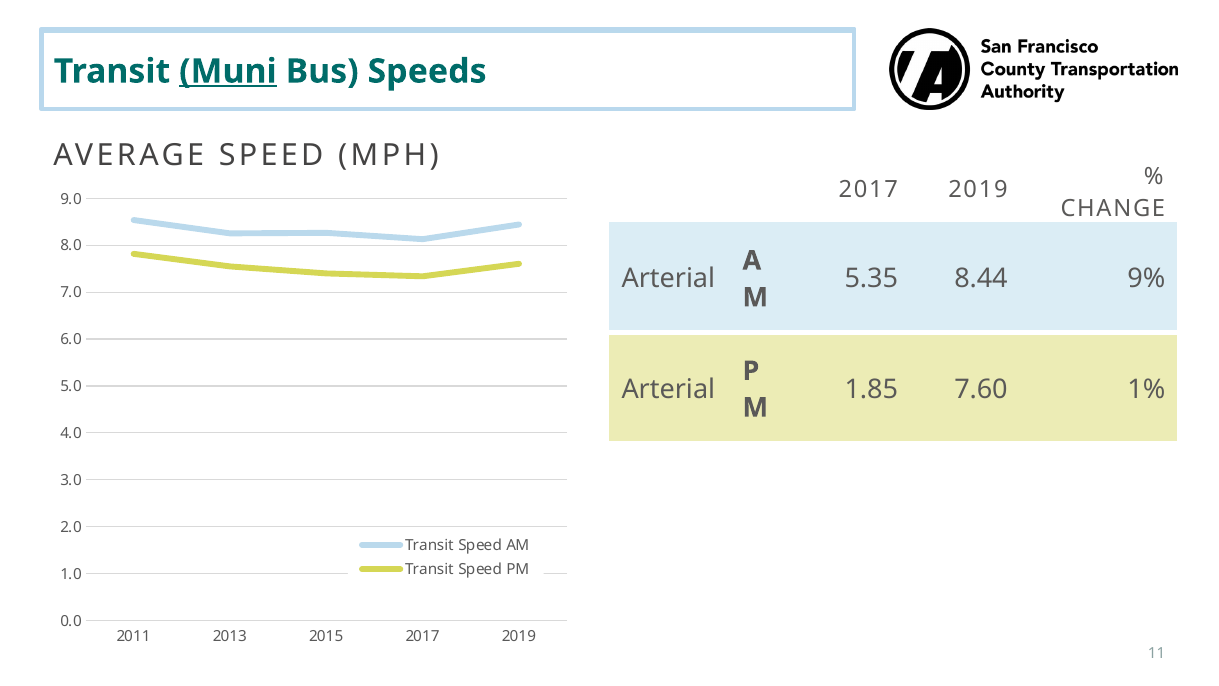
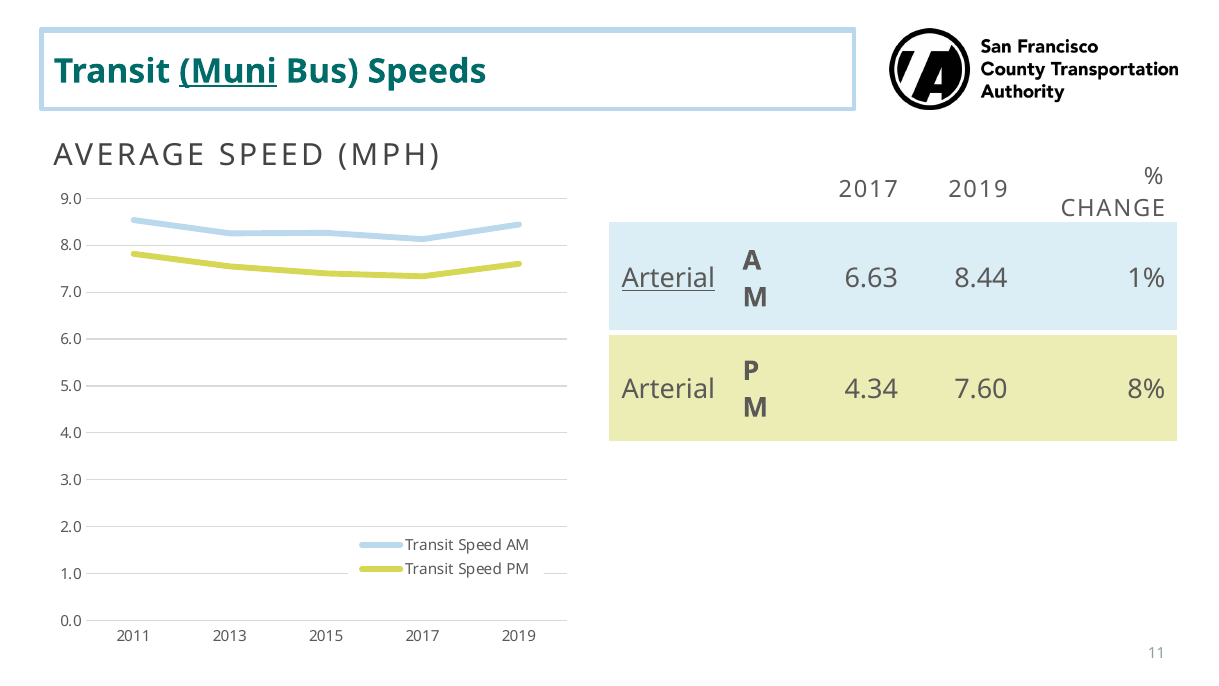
Arterial underline: none -> present (668, 279)
5.35: 5.35 -> 6.63 (871, 279)
9%: 9% -> 1% (1146, 279)
1.85: 1.85 -> 4.34 (871, 389)
1%: 1% -> 8% (1146, 389)
